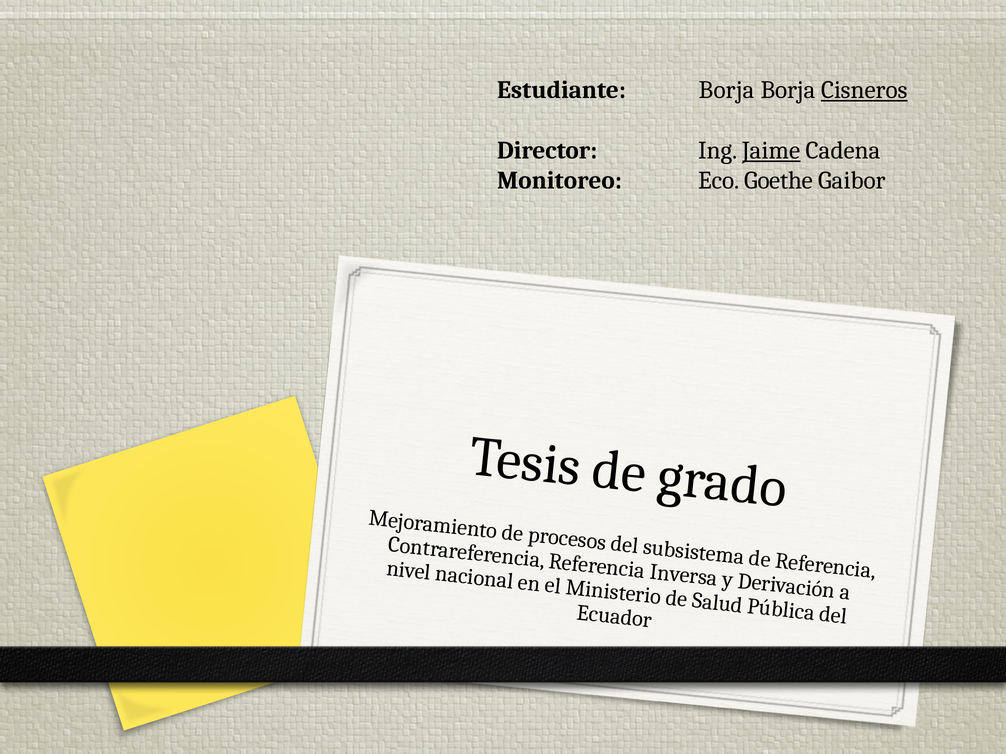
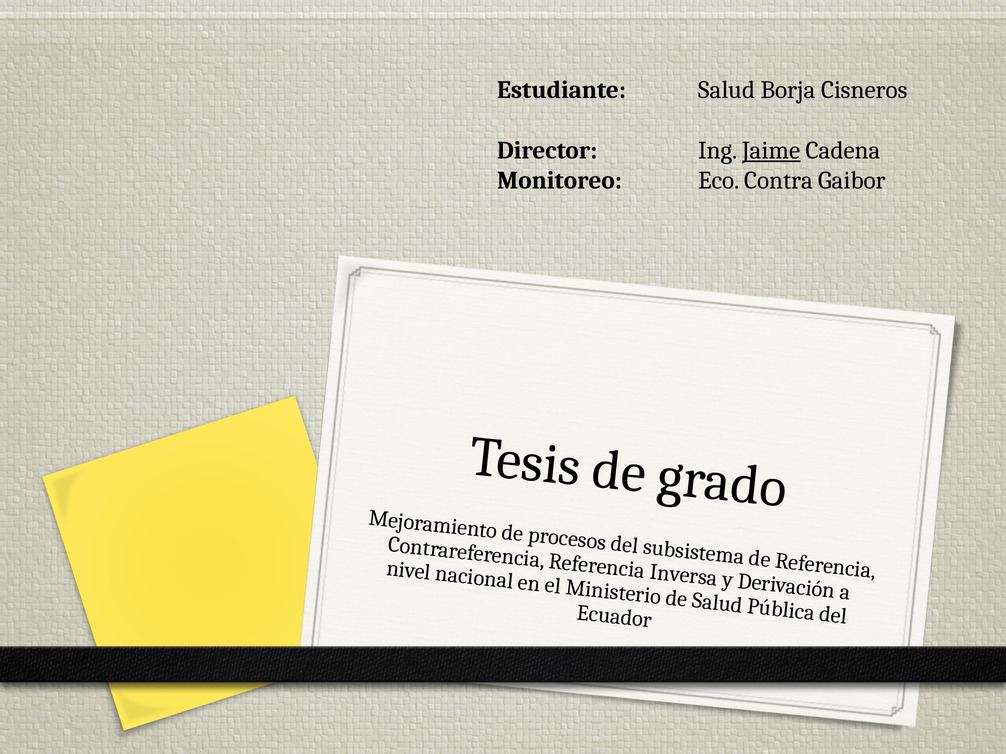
Estudiante Borja: Borja -> Salud (727, 90)
Cisneros underline: present -> none (864, 90)
Goethe: Goethe -> Contra (779, 181)
